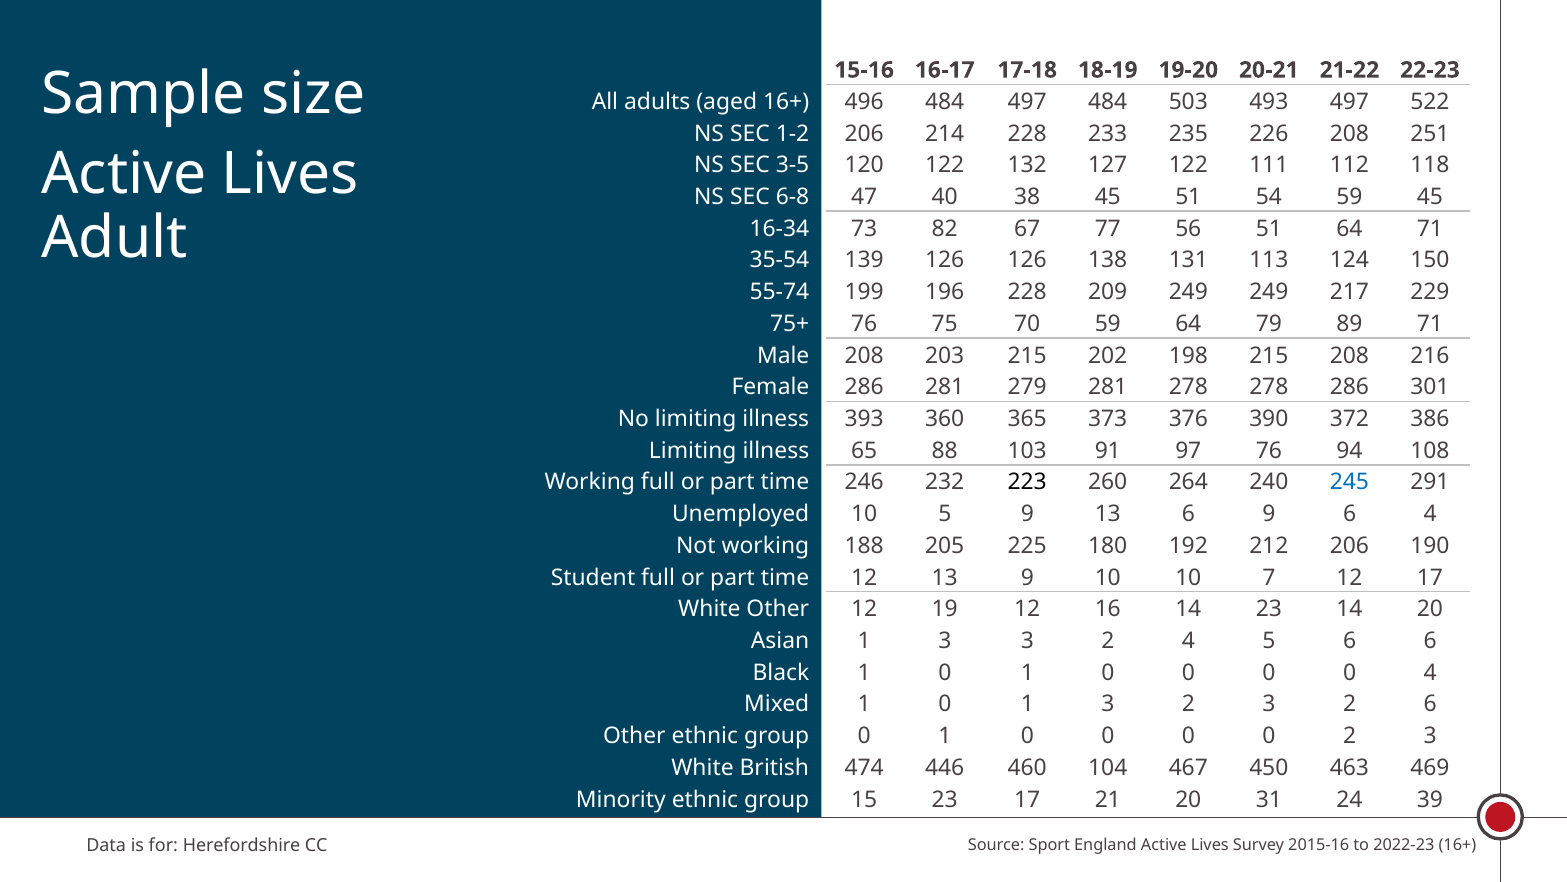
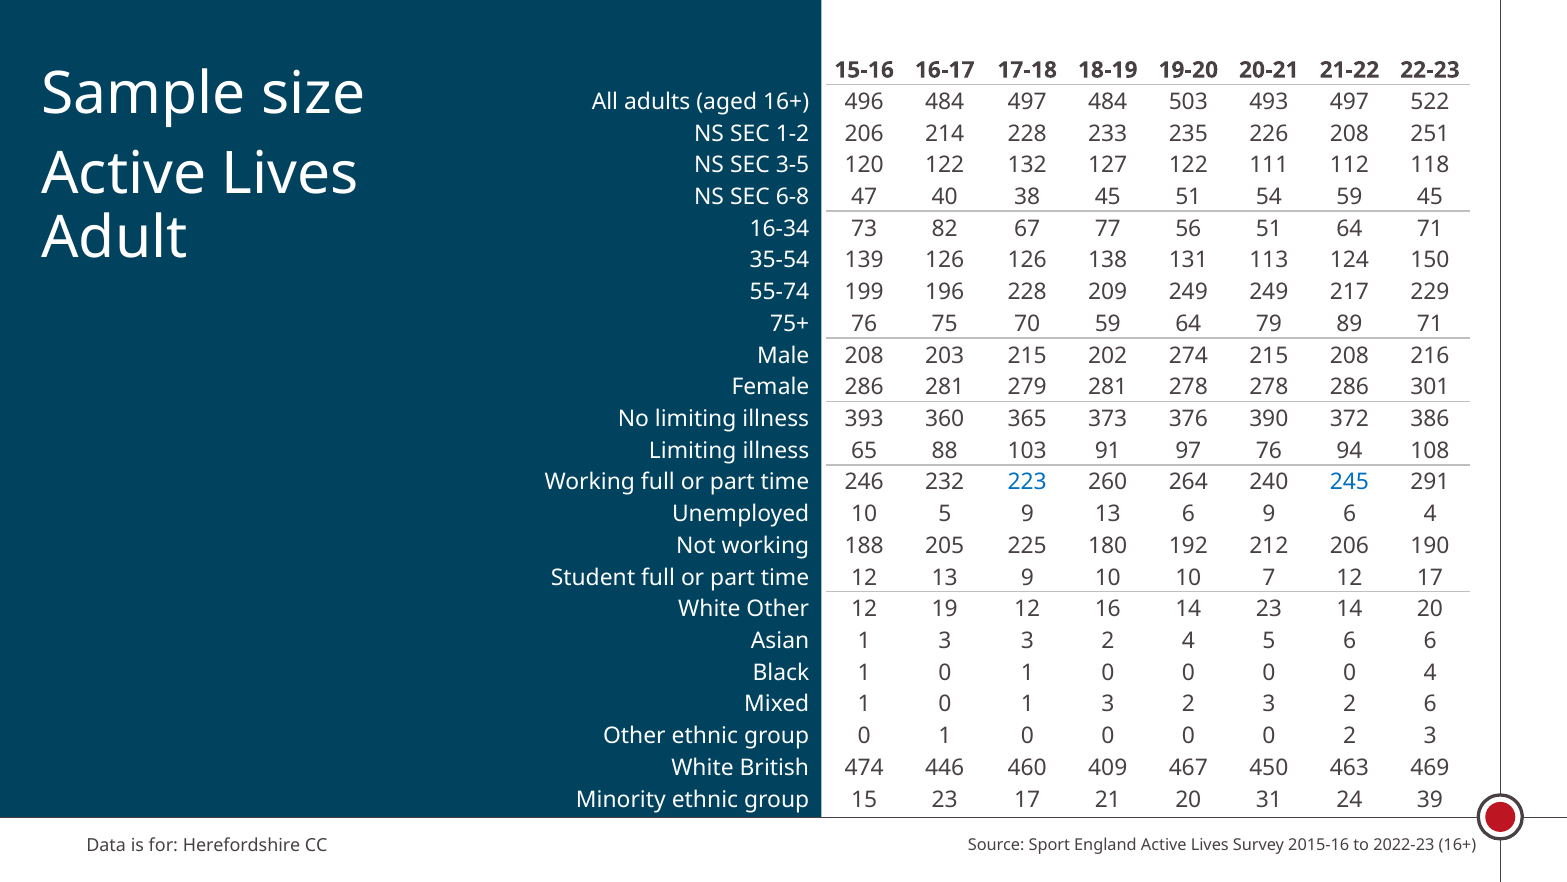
198: 198 -> 274 (1188, 355)
223 colour: black -> blue (1027, 482)
104: 104 -> 409 (1108, 767)
